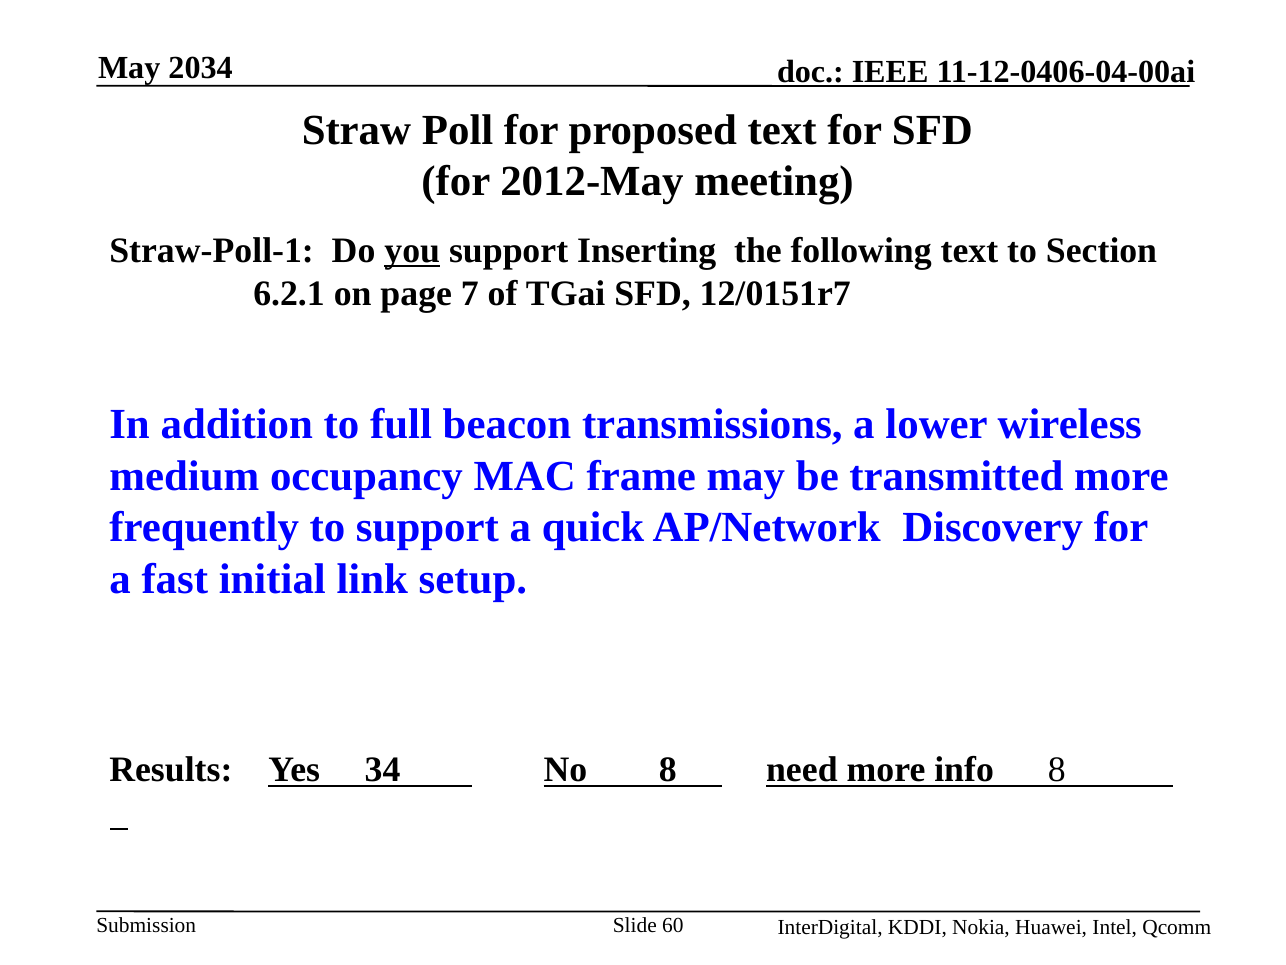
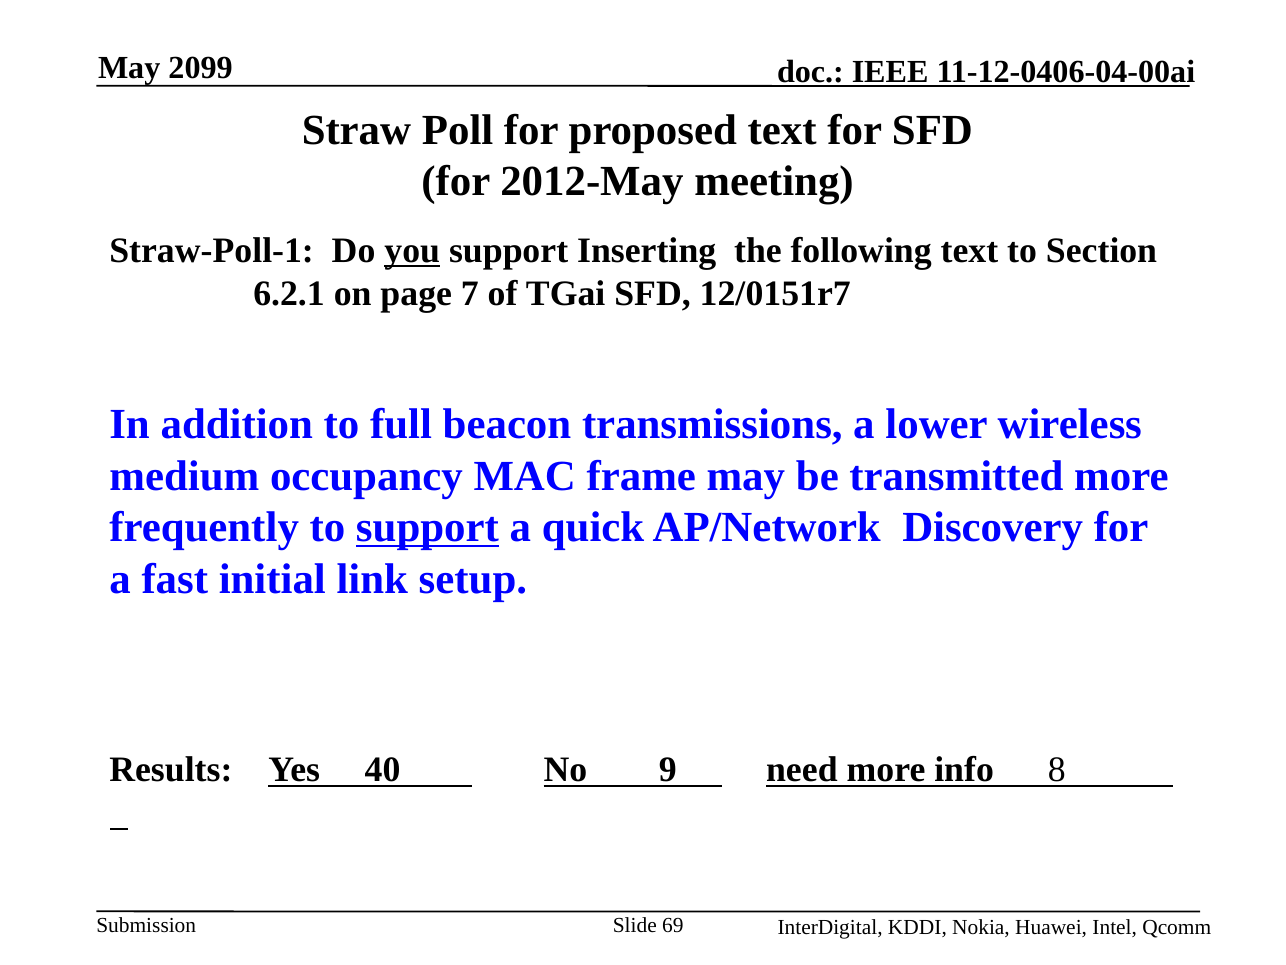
2034: 2034 -> 2099 (201, 68)
support underline: none -> present (427, 527)
34: 34 -> 40 (382, 770)
No 8: 8 -> 9 (668, 770)
60: 60 -> 69 (673, 925)
